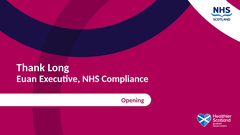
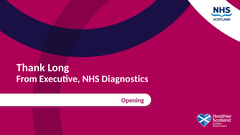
Euan: Euan -> From (27, 79)
Compliance: Compliance -> Diagnostics (125, 79)
